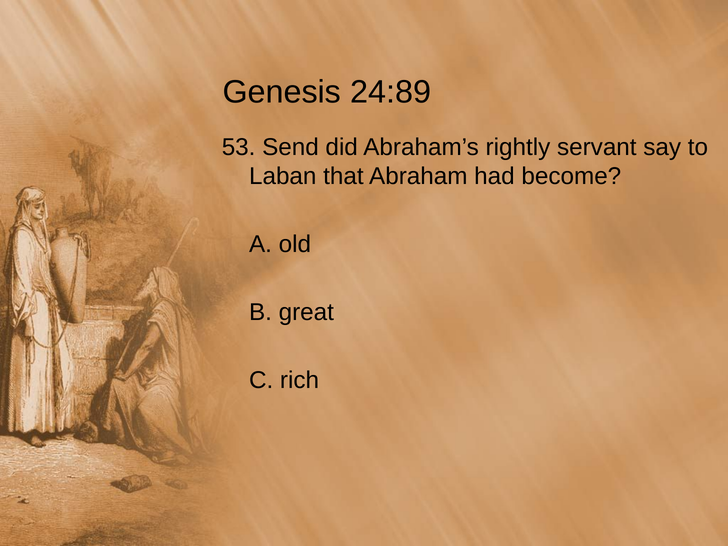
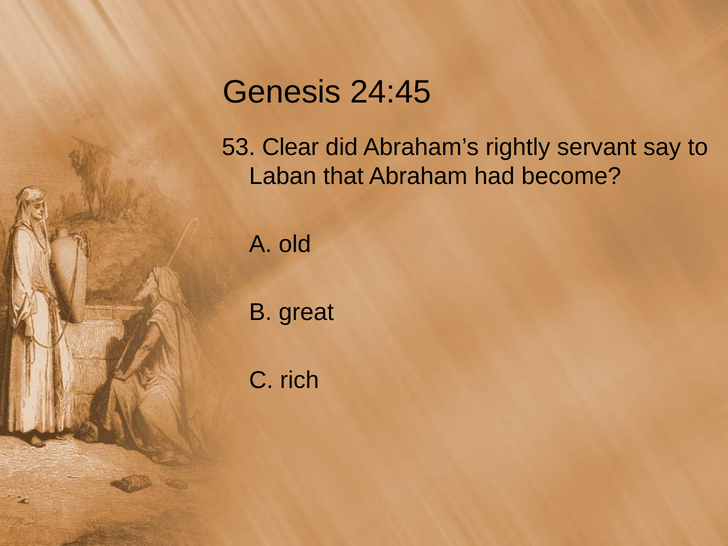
24:89: 24:89 -> 24:45 (391, 92)
Send: Send -> Clear (291, 147)
